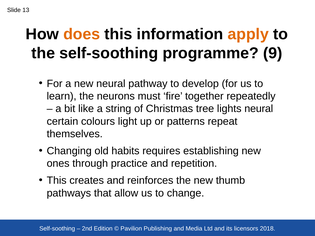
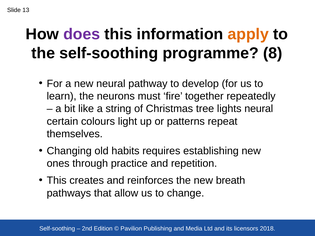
does colour: orange -> purple (82, 34)
9: 9 -> 8 (273, 53)
thumb: thumb -> breath (231, 181)
